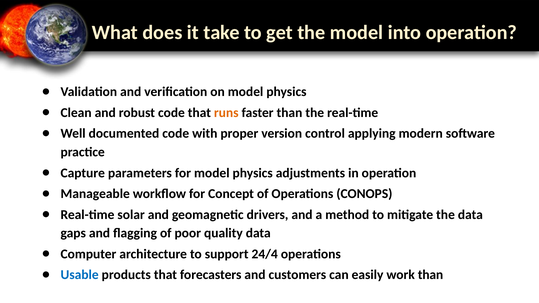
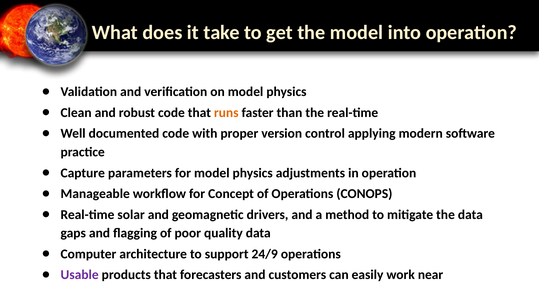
24/4: 24/4 -> 24/9 (265, 254)
Usable colour: blue -> purple (80, 275)
work than: than -> near (430, 275)
